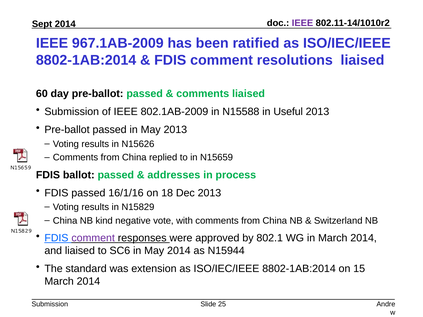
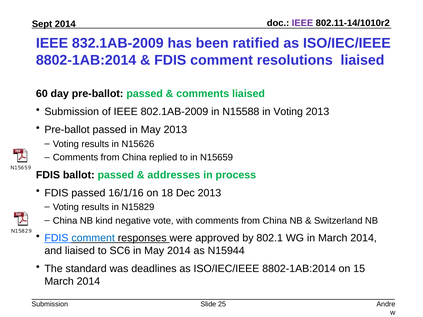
967.1AB-2009: 967.1AB-2009 -> 832.1AB-2009 (118, 43)
in Useful: Useful -> Voting (288, 112)
comment colour: purple -> blue (93, 238)
extension: extension -> deadlines (154, 269)
